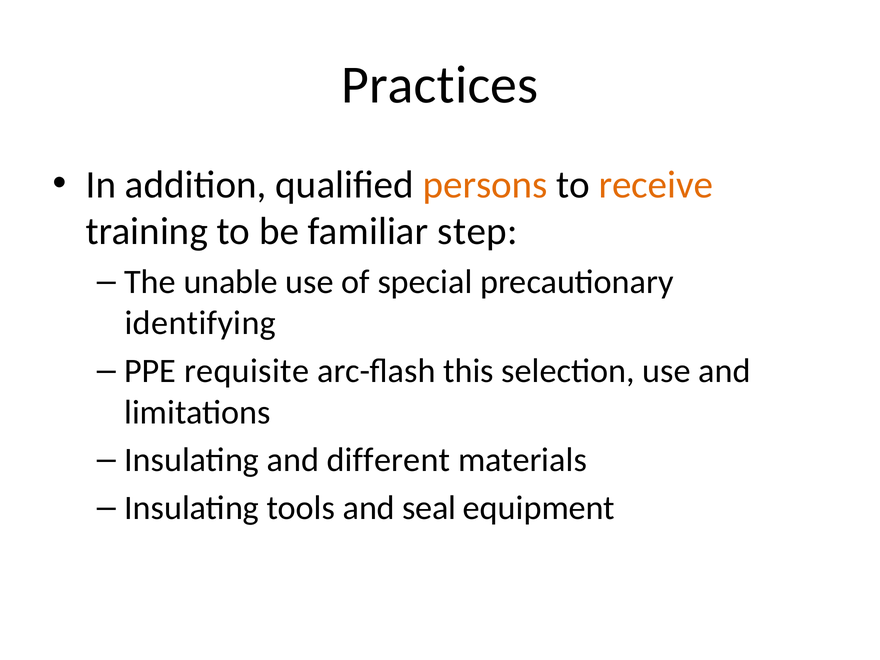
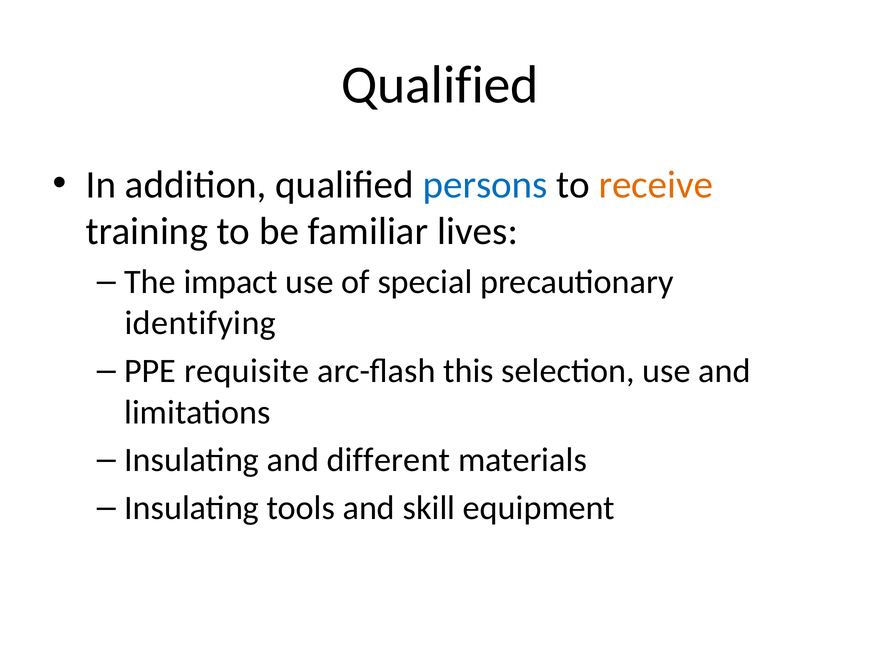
Practices: Practices -> Qualified (440, 85)
persons colour: orange -> blue (485, 185)
step: step -> lives (478, 232)
unable: unable -> impact (231, 282)
seal: seal -> skill (429, 508)
